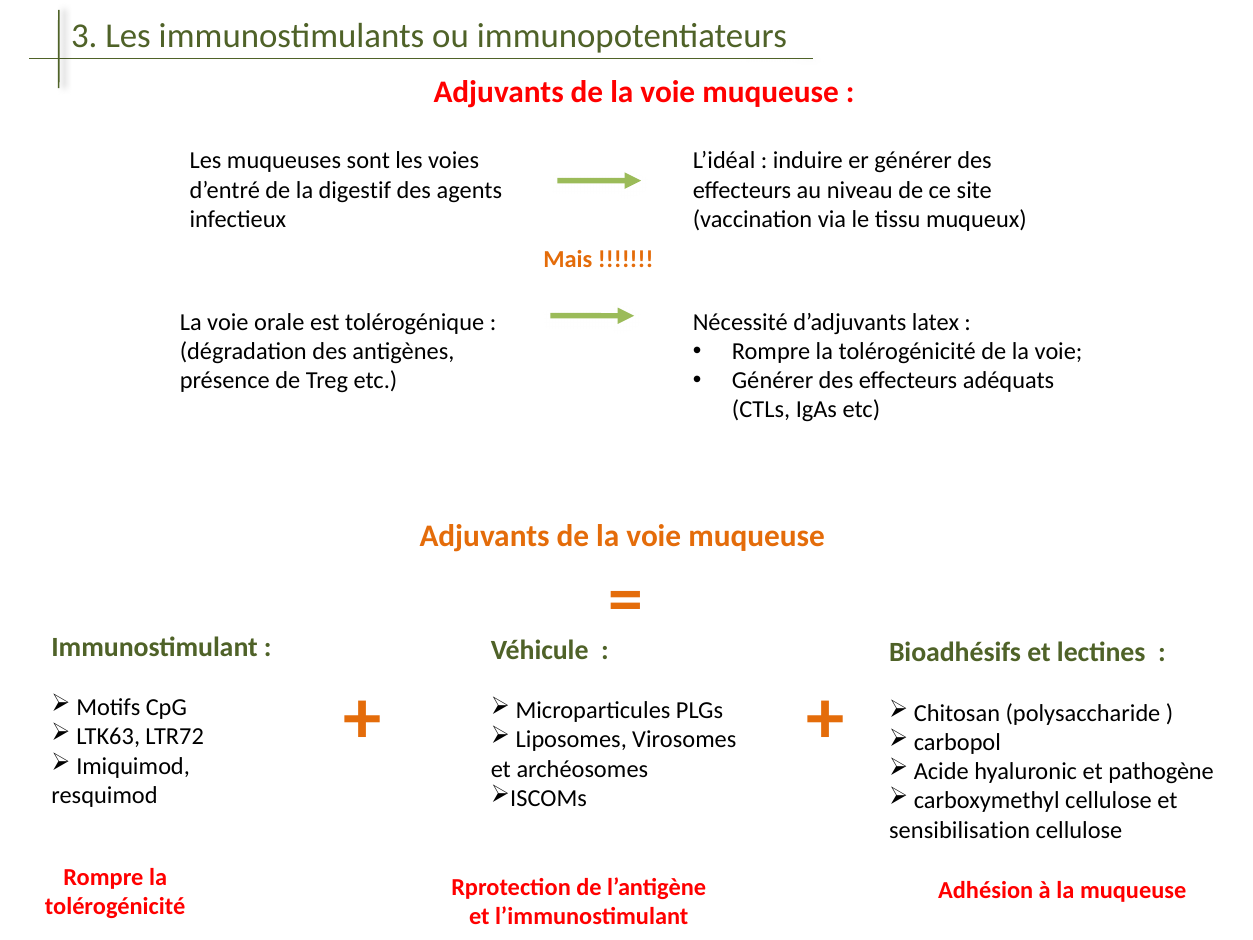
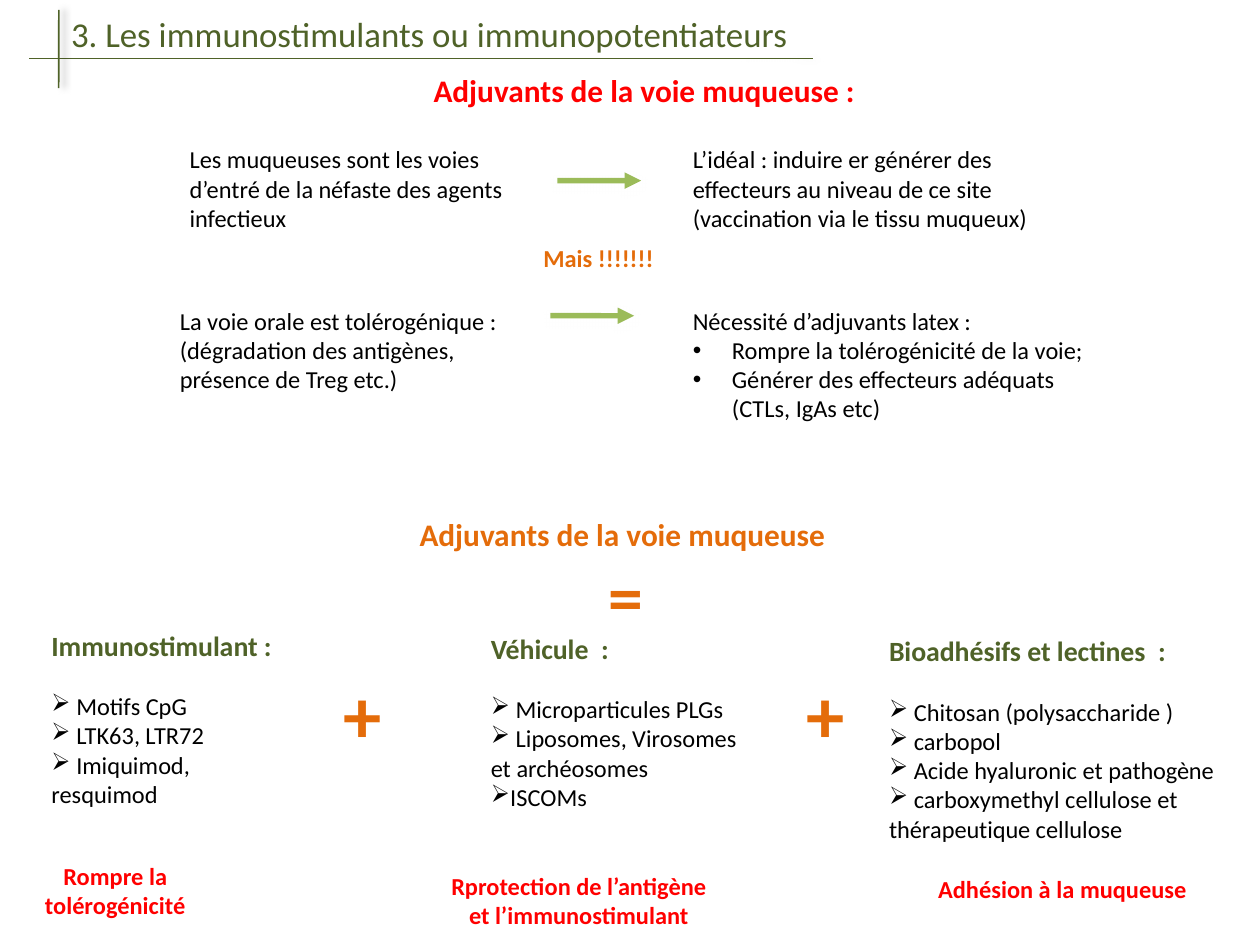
digestif: digestif -> néfaste (355, 190)
sensibilisation: sensibilisation -> thérapeutique (960, 830)
